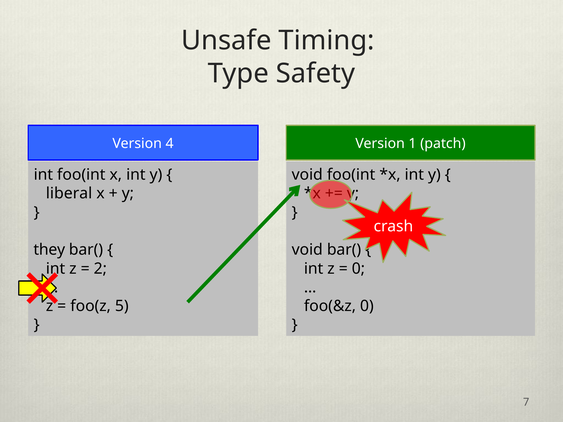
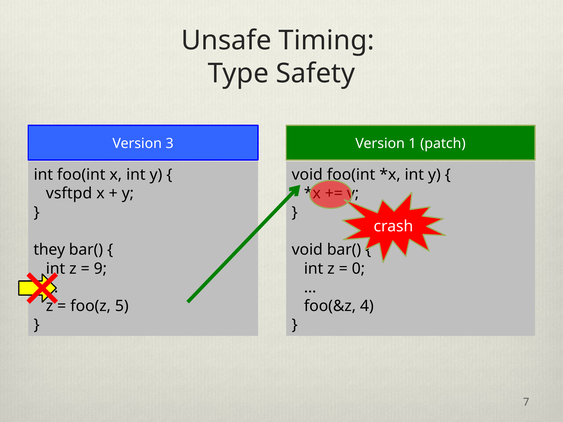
4: 4 -> 3 (170, 144)
liberal: liberal -> vsftpd (69, 194)
2: 2 -> 9 (100, 269)
foo(&z 0: 0 -> 4 (367, 306)
